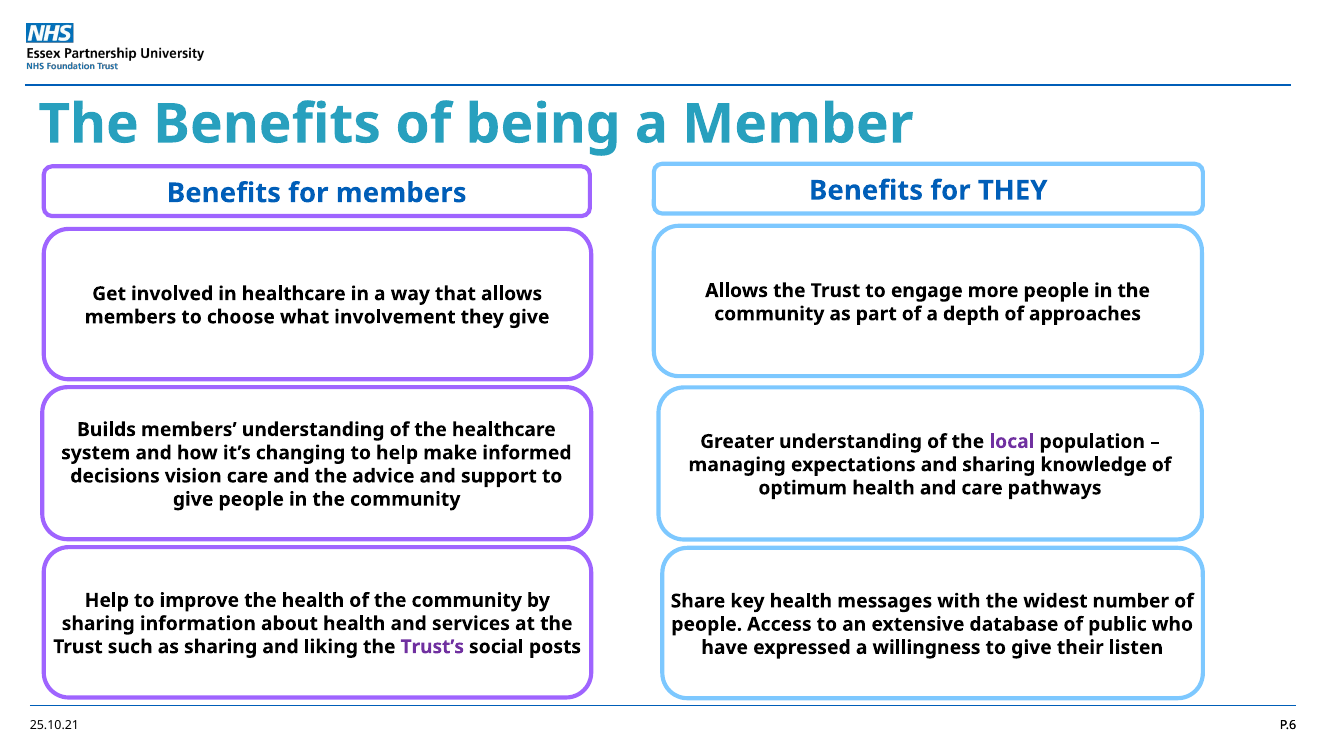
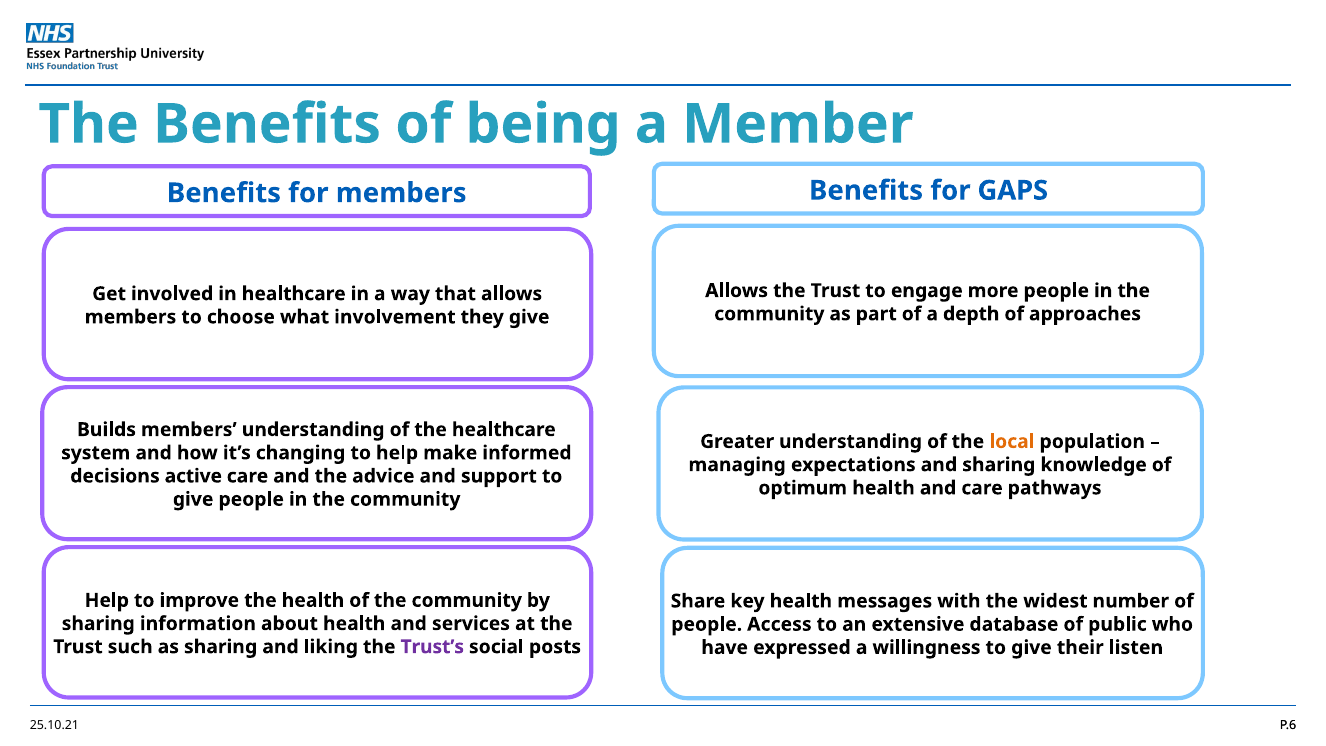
for THEY: THEY -> GAPS (1013, 191)
local colour: purple -> orange (1012, 441)
vision: vision -> active (193, 476)
